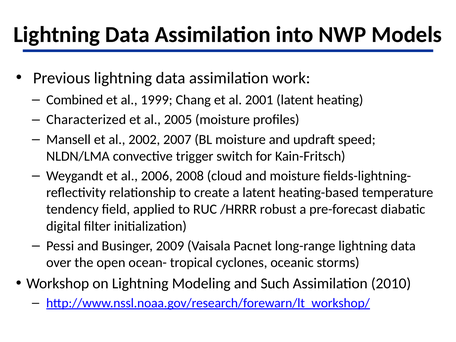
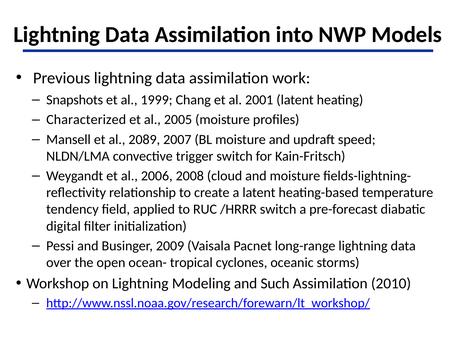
Combined: Combined -> Snapshots (75, 100)
2002: 2002 -> 2089 (144, 139)
/HRRR robust: robust -> switch (278, 209)
